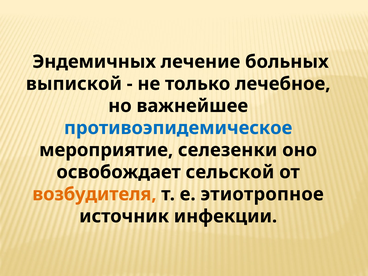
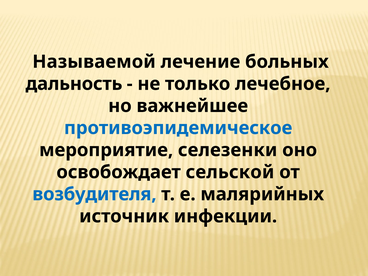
Эндемичных: Эндемичных -> Называемой (94, 62)
выпиской: выпиской -> дальность (74, 84)
возбудителя colour: orange -> blue (94, 194)
этиотропное: этиотропное -> малярийных (262, 194)
